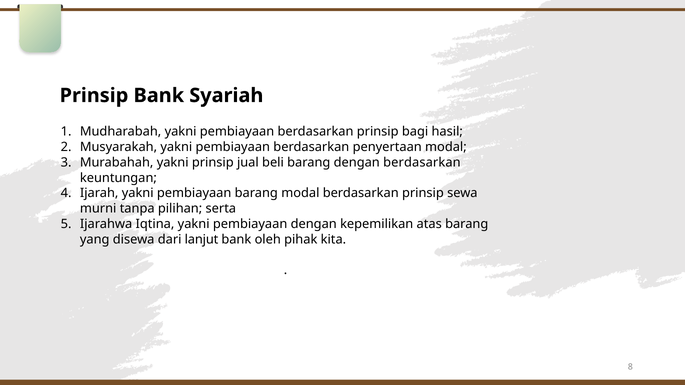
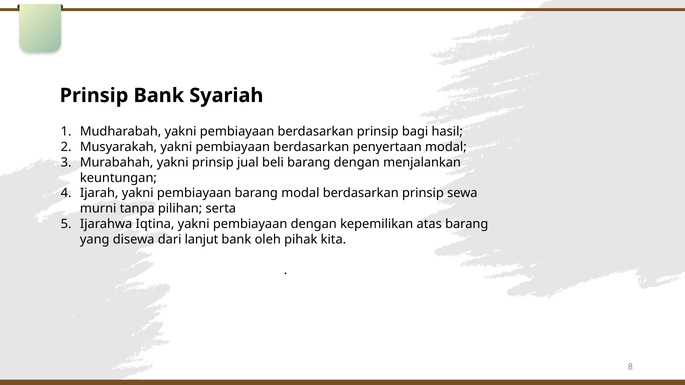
dengan berdasarkan: berdasarkan -> menjalankan (422, 163)
